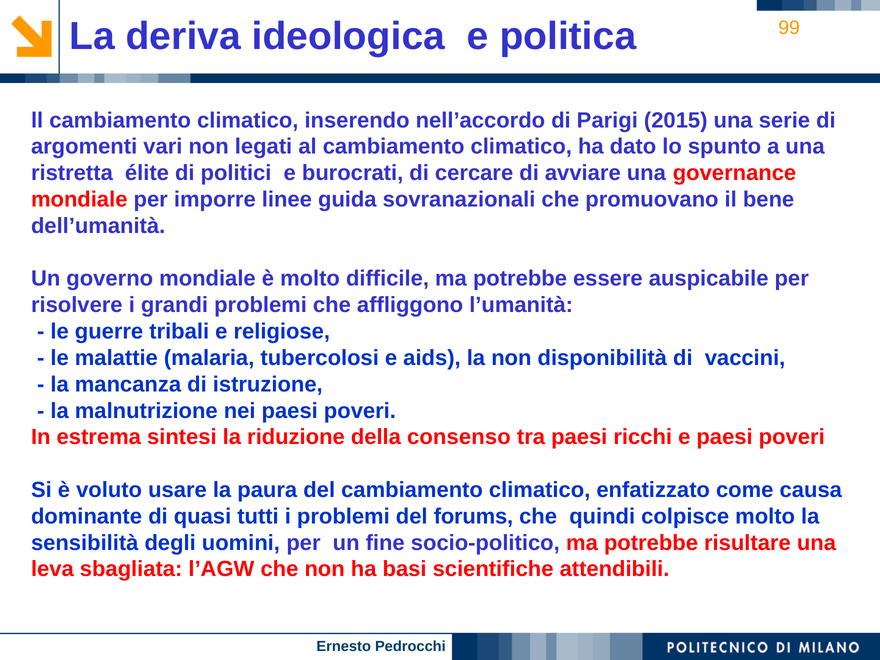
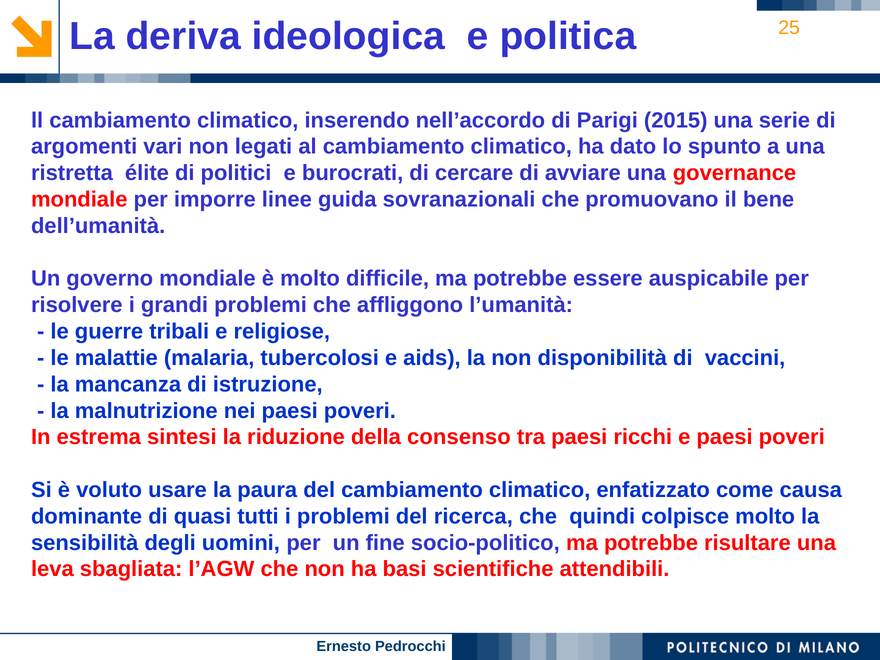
99: 99 -> 25 (789, 28)
forums: forums -> ricerca (473, 516)
